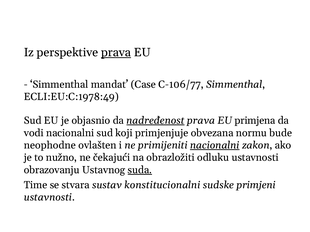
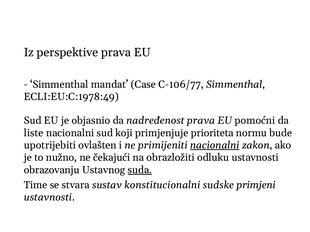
prava underline: present -> none (116, 53)
nadređenost underline: present -> none (155, 121)
primjena: primjena -> pomoćni (255, 121)
vodi: vodi -> liste (34, 133)
obvezana: obvezana -> prioriteta (212, 133)
neophodne: neophodne -> upotrijebiti (50, 146)
